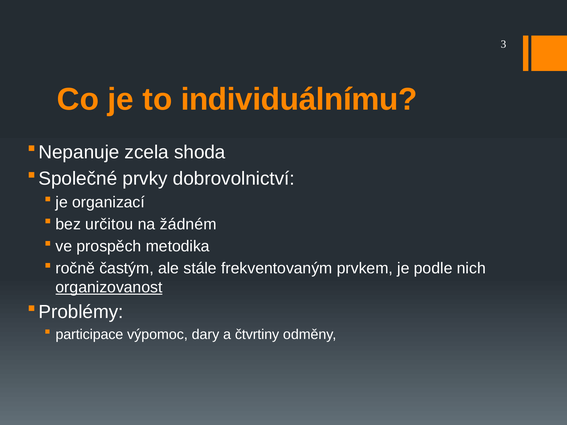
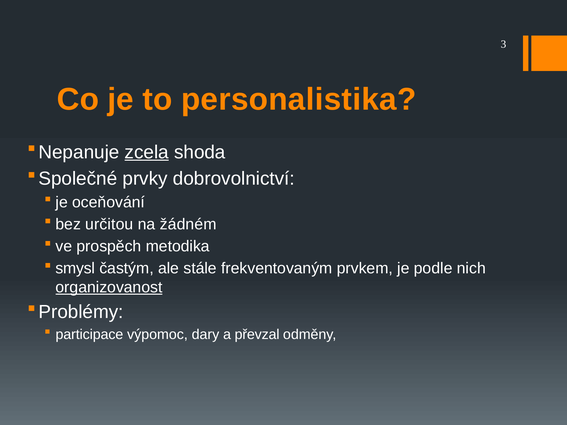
individuálnímu: individuálnímu -> personalistika (299, 99)
zcela underline: none -> present (147, 152)
organizací: organizací -> oceňování (109, 202)
ročně: ročně -> smysl (75, 269)
čtvrtiny: čtvrtiny -> převzal (257, 335)
